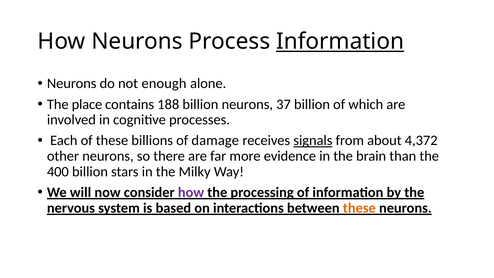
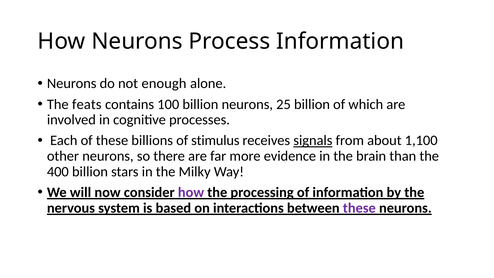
Information underline: present -> none (340, 41)
place: place -> feats (87, 104)
188: 188 -> 100 (168, 104)
37: 37 -> 25 (284, 104)
damage: damage -> stimulus (215, 141)
4,372: 4,372 -> 1,100 (421, 141)
these colour: orange -> purple (359, 208)
